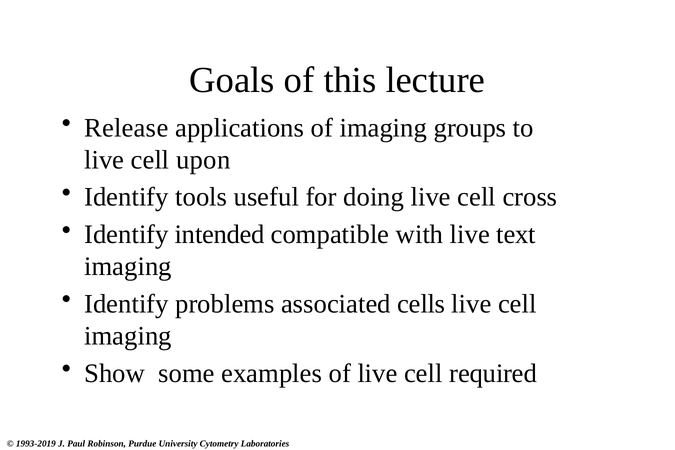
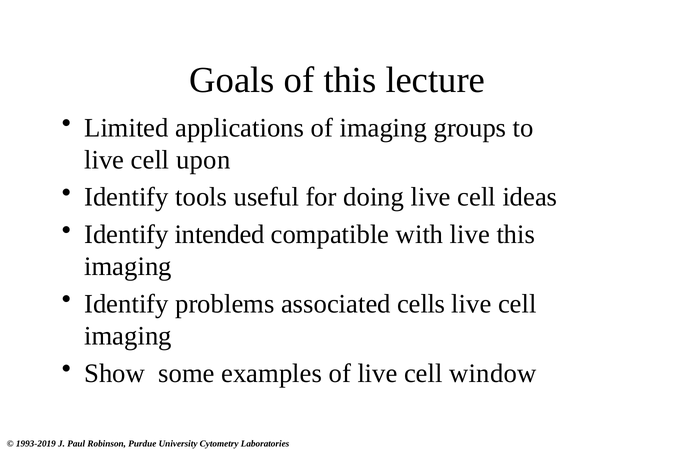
Release: Release -> Limited (126, 128)
cross: cross -> ideas (530, 197)
live text: text -> this (516, 235)
required: required -> window (493, 373)
